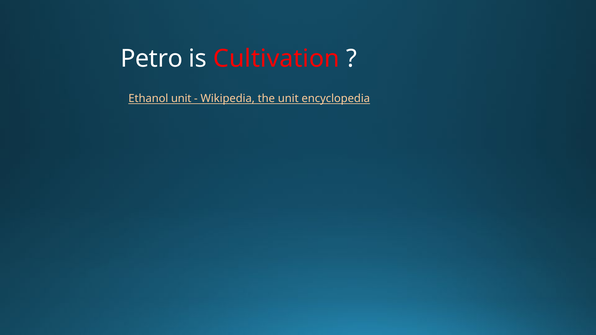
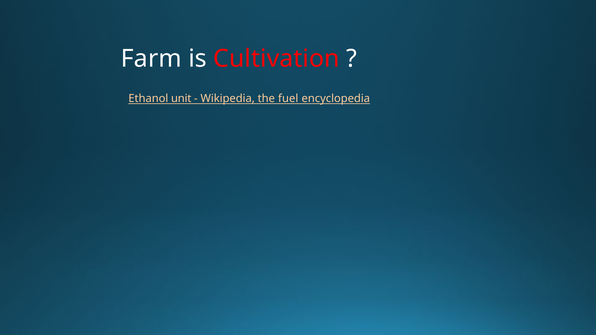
Petro: Petro -> Farm (151, 59)
the unit: unit -> fuel (288, 99)
